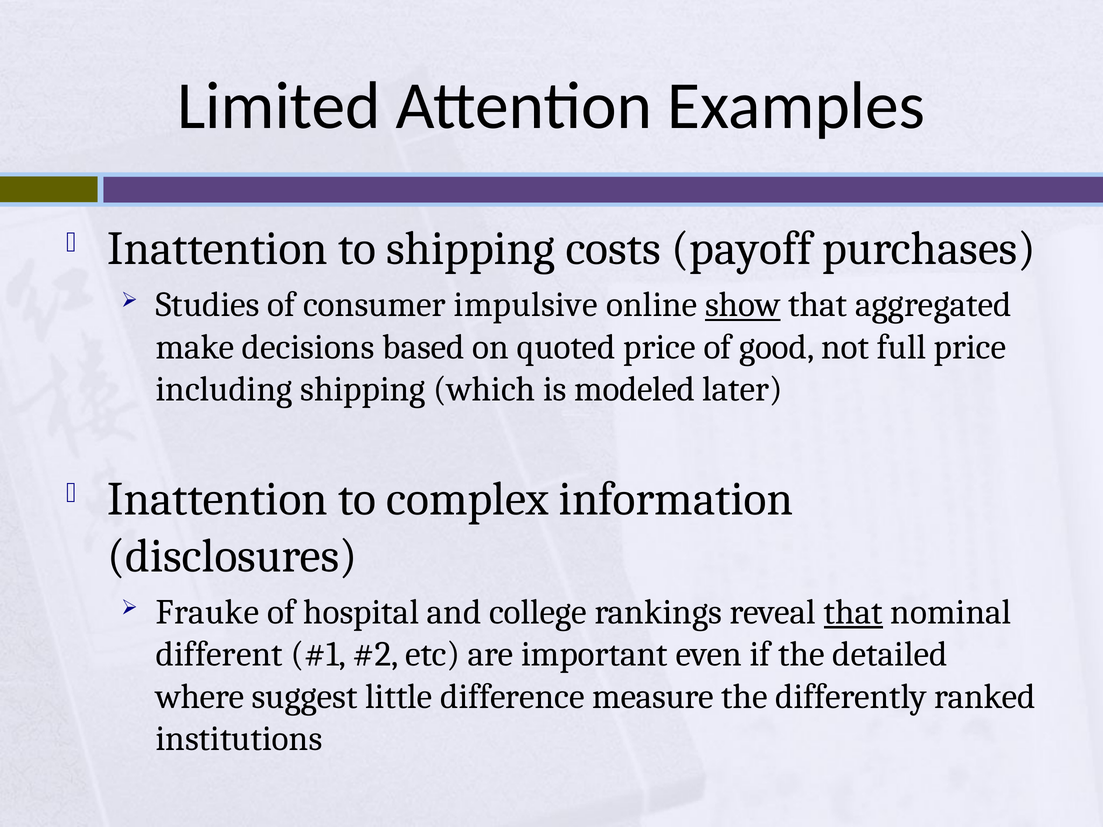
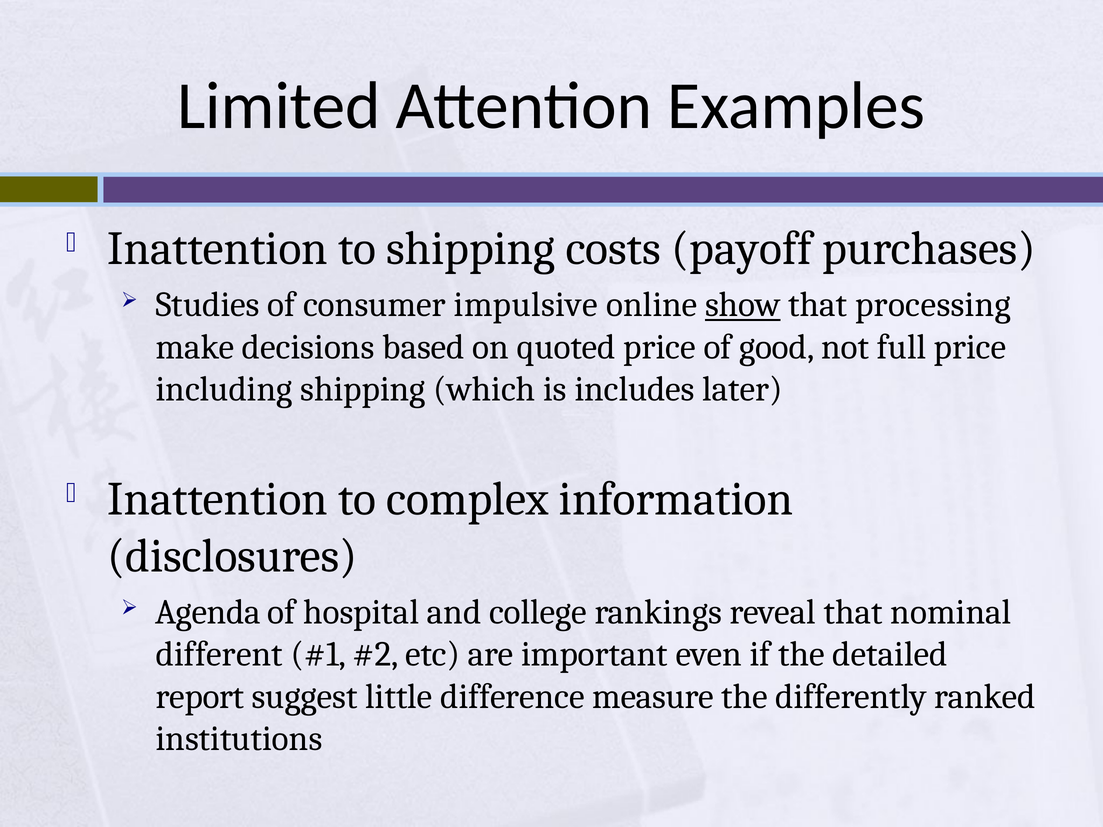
aggregated: aggregated -> processing (933, 305)
modeled: modeled -> includes (635, 389)
Frauke: Frauke -> Agenda (208, 612)
that underline: present -> none (853, 612)
where: where -> report (200, 697)
